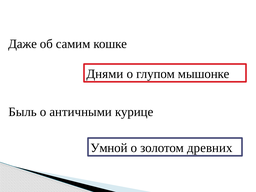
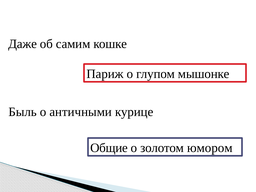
Днями: Днями -> Париж (105, 74)
Умной: Умной -> Общие (109, 148)
древних: древних -> юмором (210, 148)
